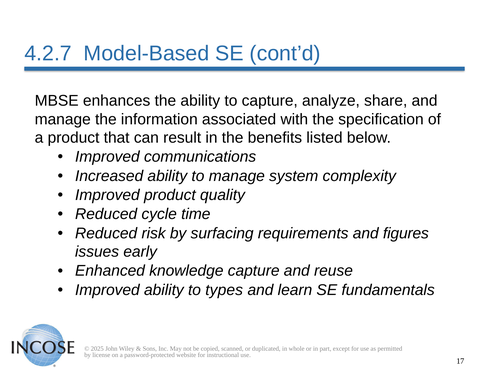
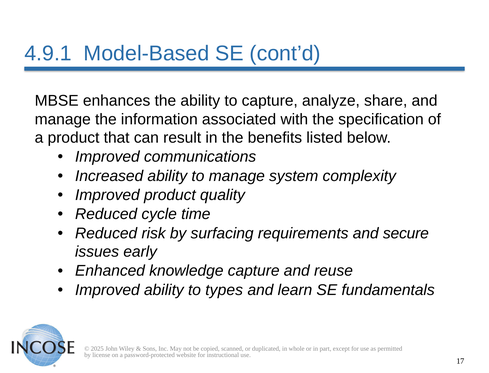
4.2.7: 4.2.7 -> 4.9.1 (48, 53)
figures: figures -> secure (406, 233)
